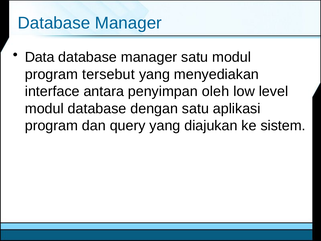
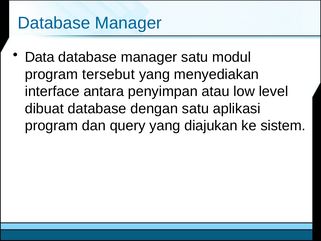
oleh: oleh -> atau (216, 91)
modul: modul -> dibuat (44, 108)
